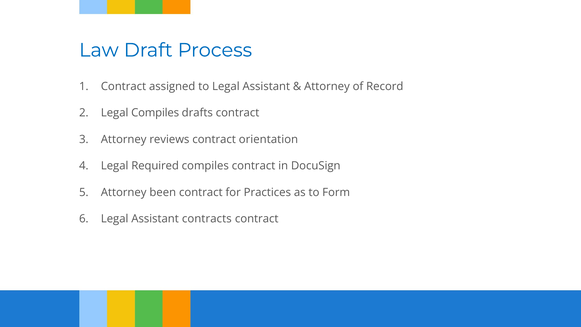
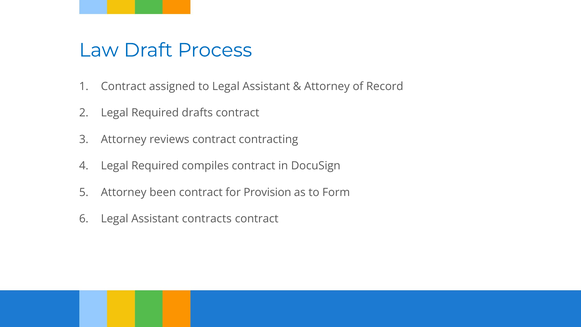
Compiles: Compiles -> Required (155, 113)
orientation: orientation -> contracting (268, 139)
Practices: Practices -> Provision (267, 192)
